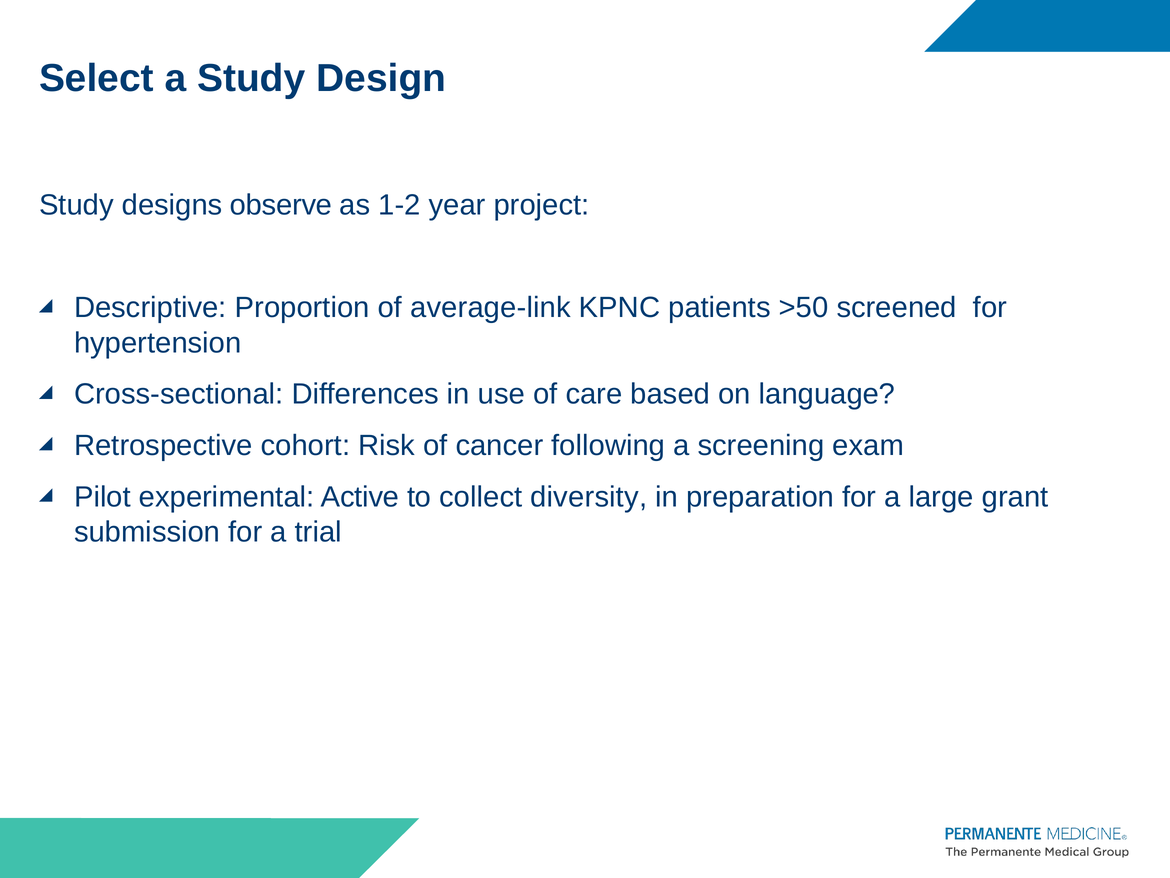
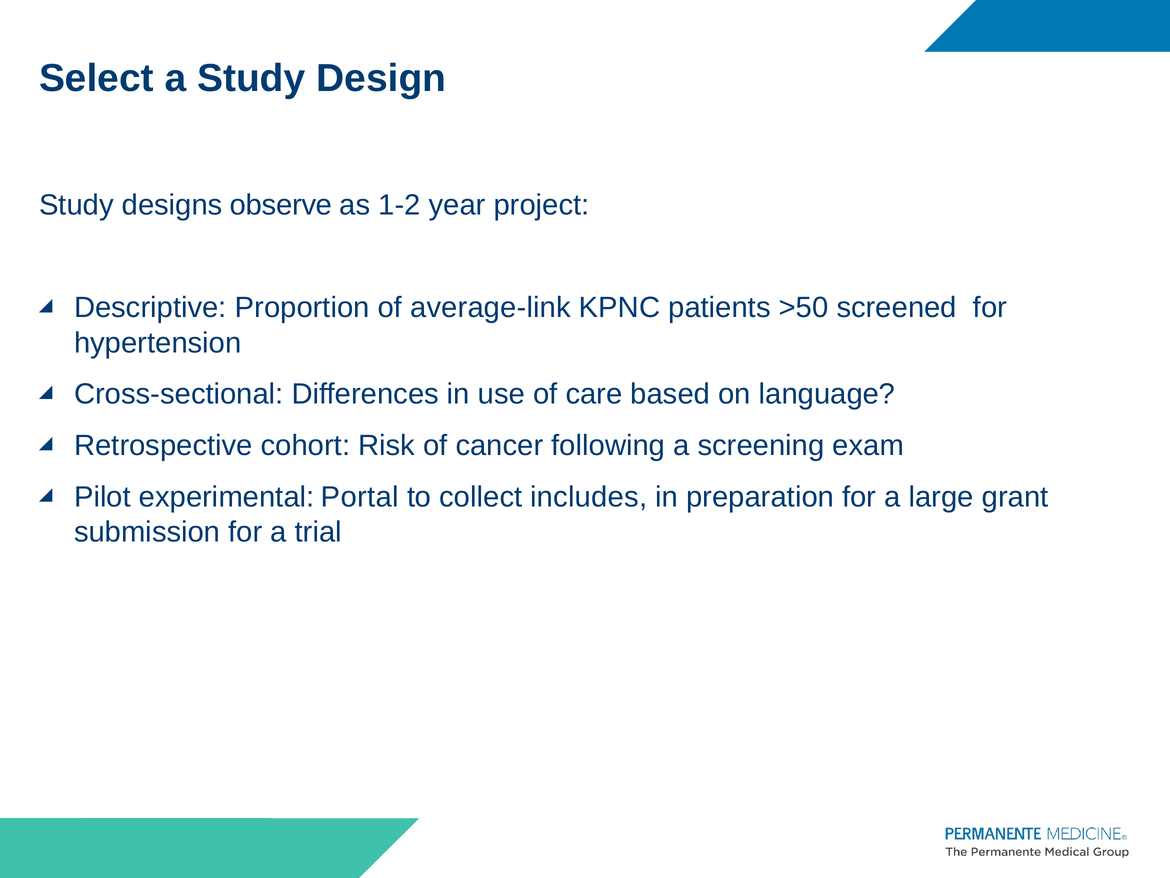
Active: Active -> Portal (360, 497)
diversity: diversity -> includes (589, 497)
